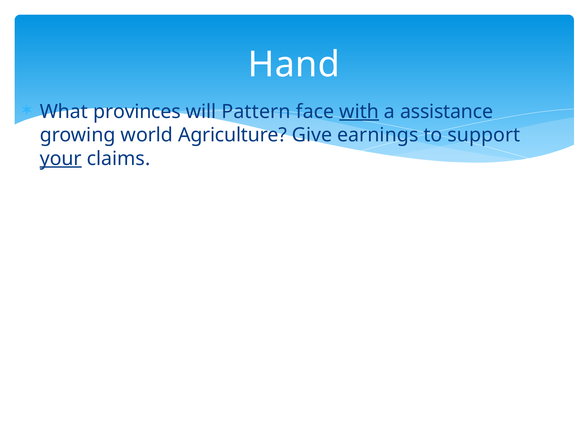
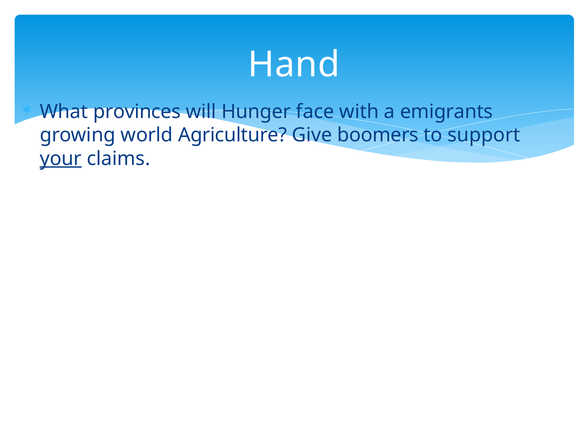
Pattern: Pattern -> Hunger (256, 112)
with underline: present -> none (359, 112)
assistance: assistance -> emigrants (447, 112)
earnings: earnings -> boomers (378, 135)
